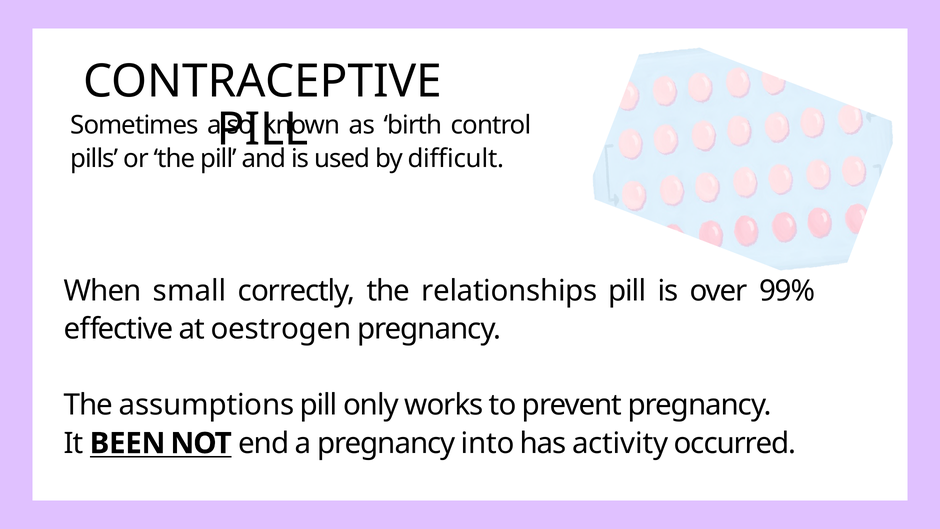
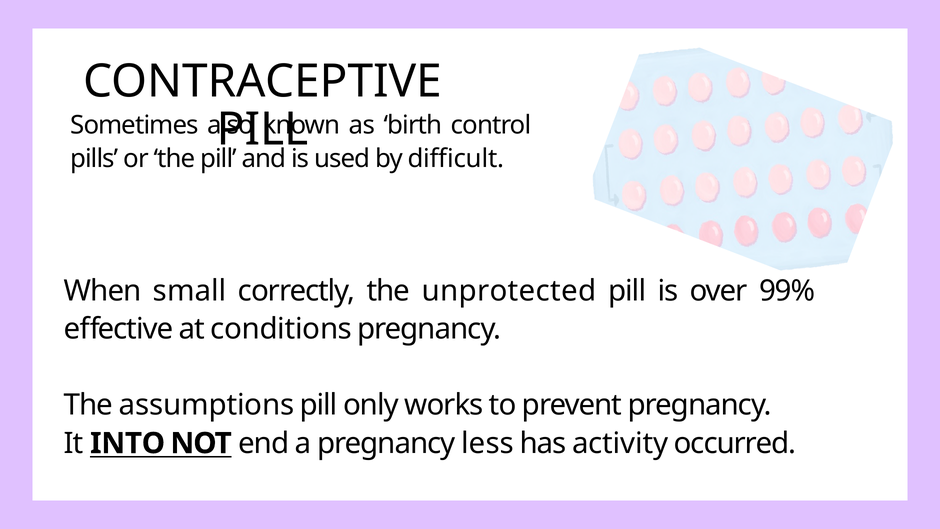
relationships: relationships -> unprotected (509, 291)
oestrogen: oestrogen -> conditions (281, 329)
BEEN: BEEN -> INTO (128, 443)
into: into -> less (487, 443)
